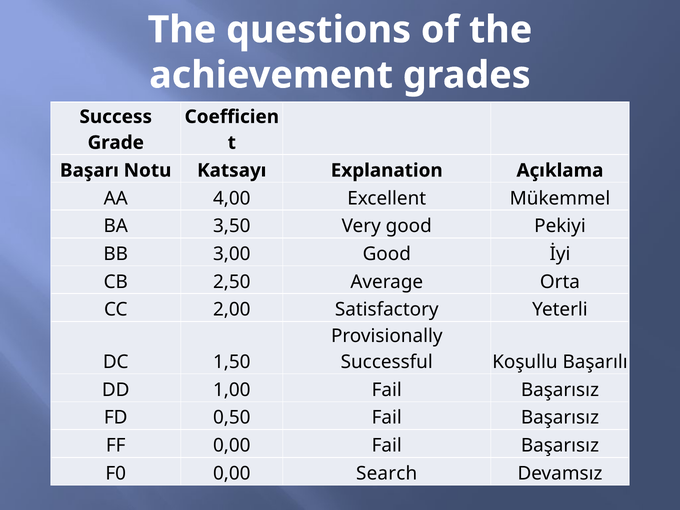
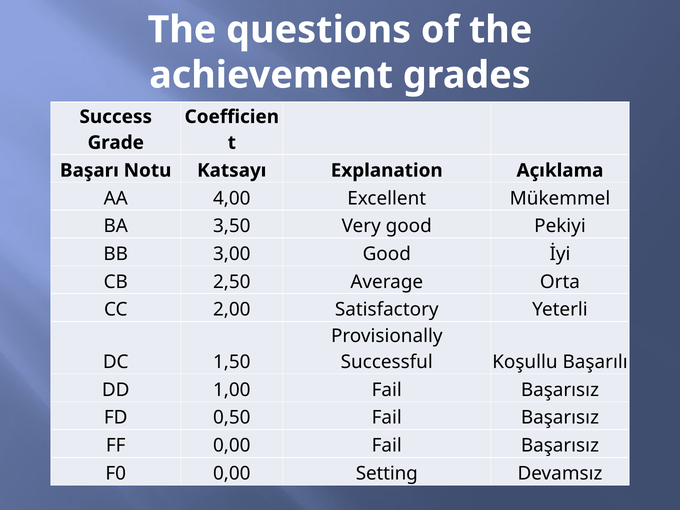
Search: Search -> Setting (387, 473)
